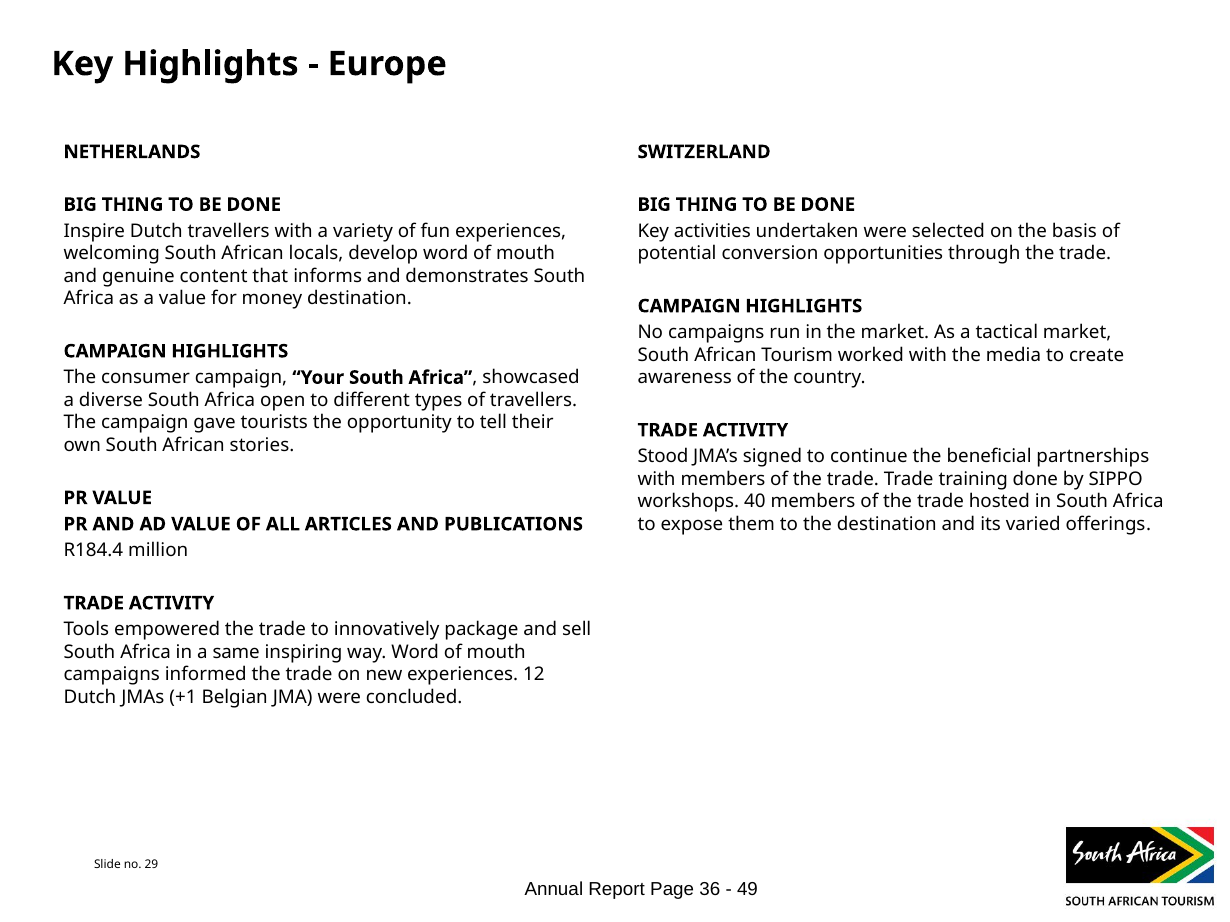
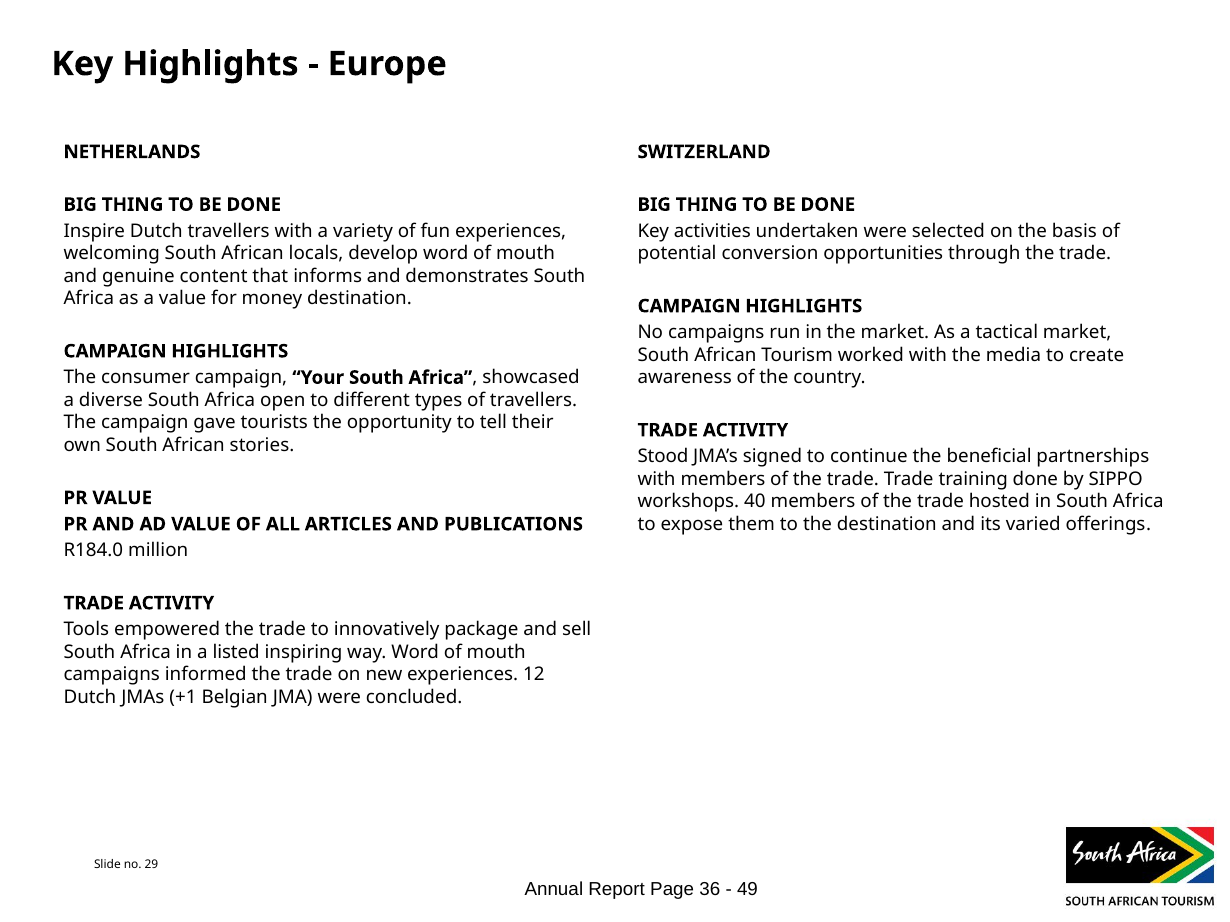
R184.4: R184.4 -> R184.0 (93, 551)
same: same -> listed (236, 652)
